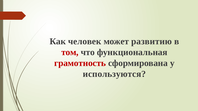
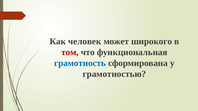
развитию: развитию -> широкого (152, 41)
грамотность colour: red -> blue (80, 63)
используются: используются -> грамотностью (114, 74)
